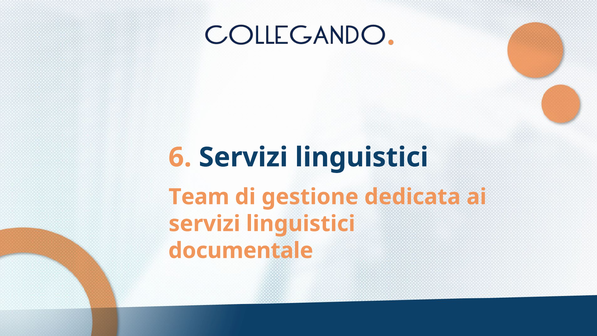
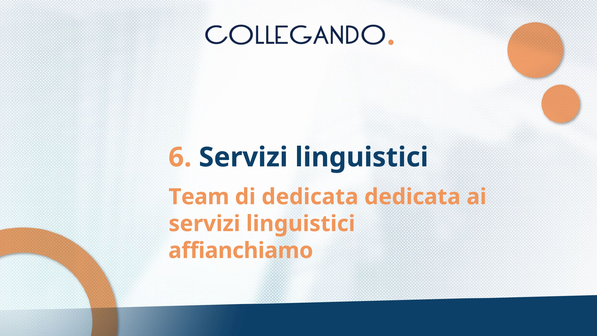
di gestione: gestione -> dedicata (310, 197)
documentale: documentale -> affianchiamo (241, 250)
